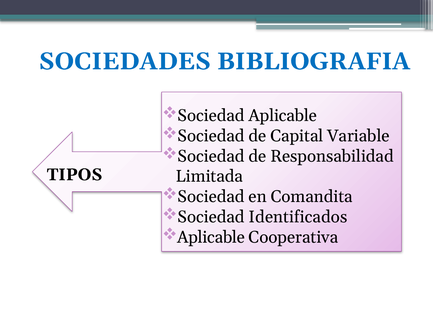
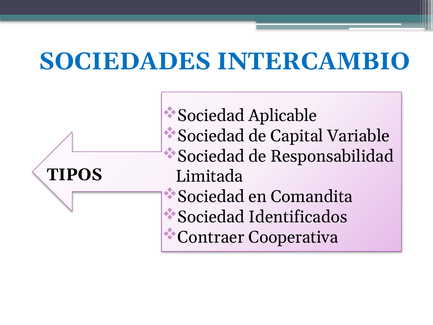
BIBLIOGRAFIA: BIBLIOGRAFIA -> INTERCAMBIO (313, 61)
Aplicable: Aplicable -> Contraer (211, 237)
